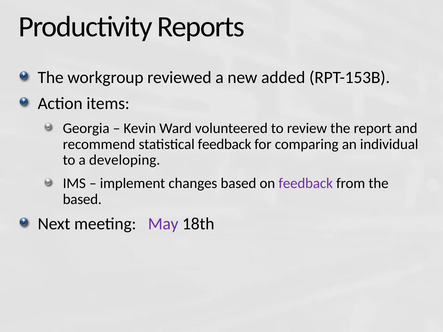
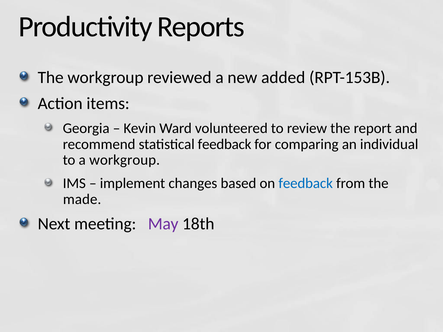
a developing: developing -> workgroup (125, 160)
feedback colour: purple -> blue (306, 184)
based: based -> made (82, 199)
